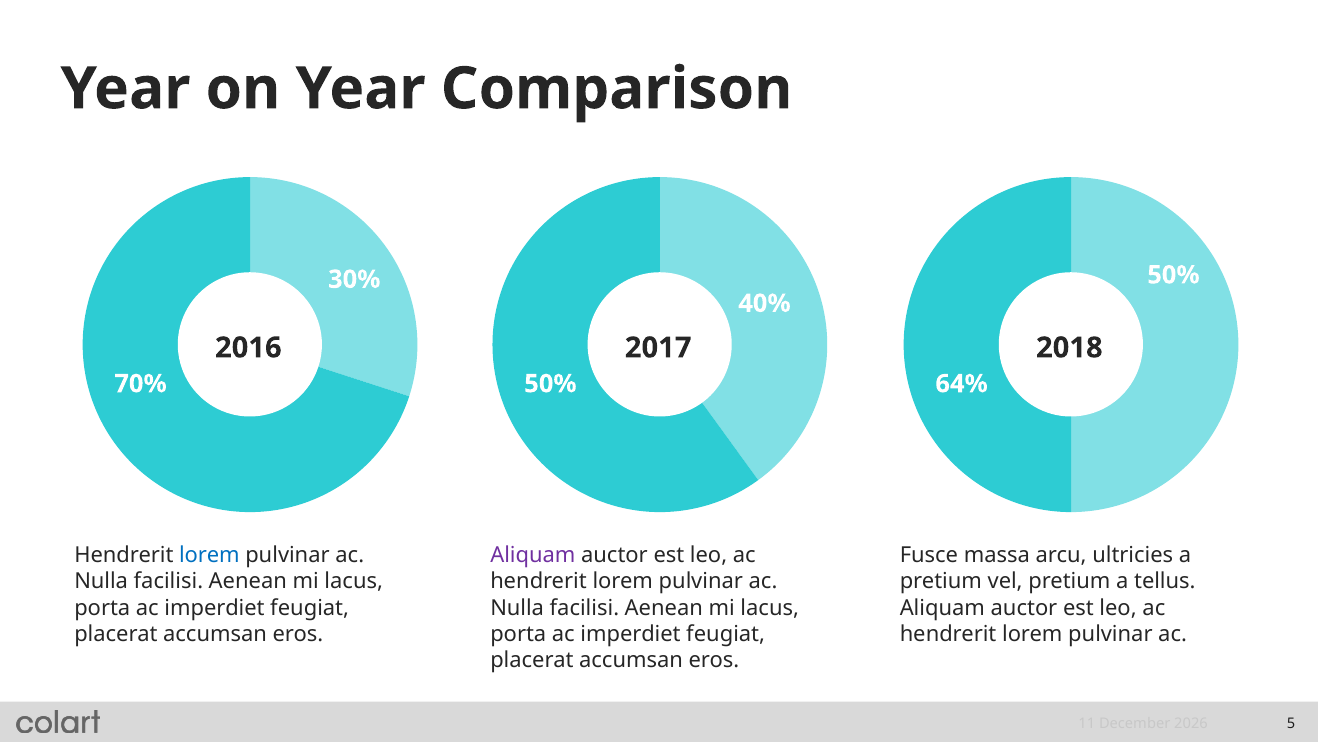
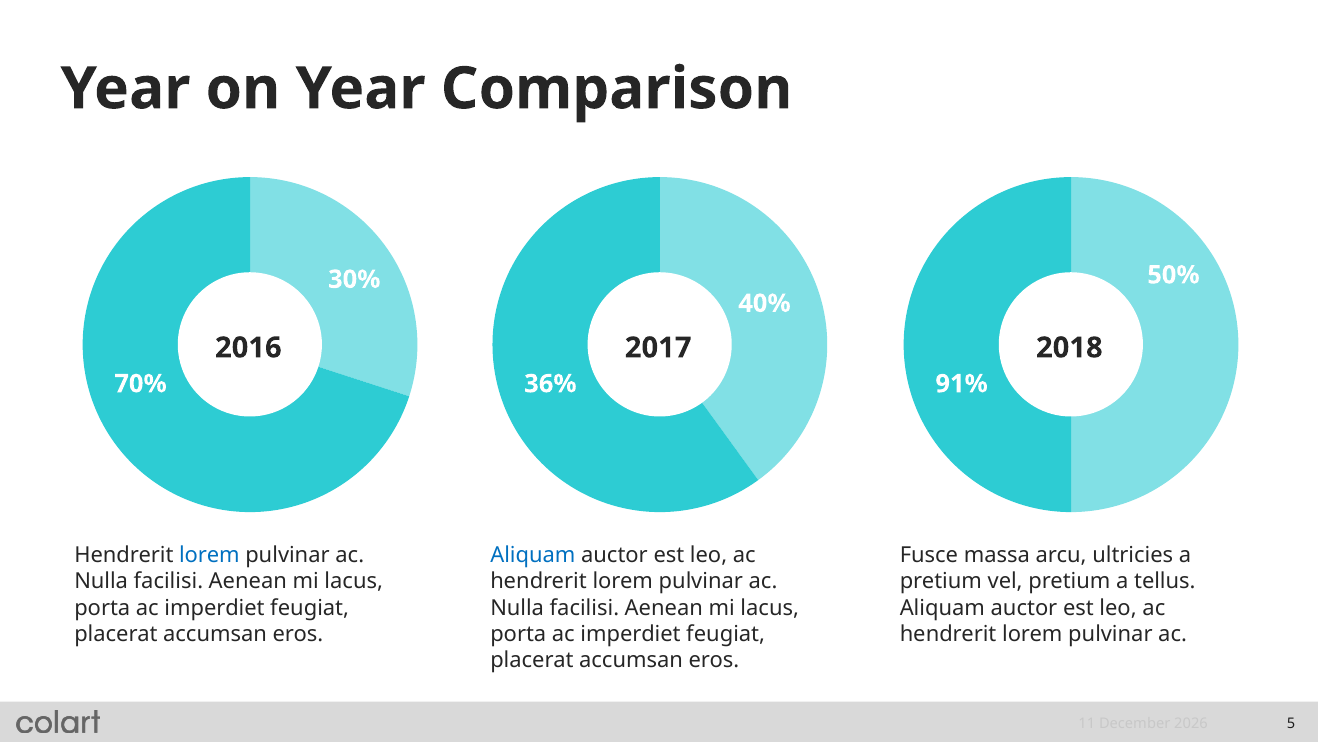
50%: 50% -> 36% (550, 384)
64%: 64% -> 91% (962, 384)
Aliquam colour: purple -> blue (533, 555)
